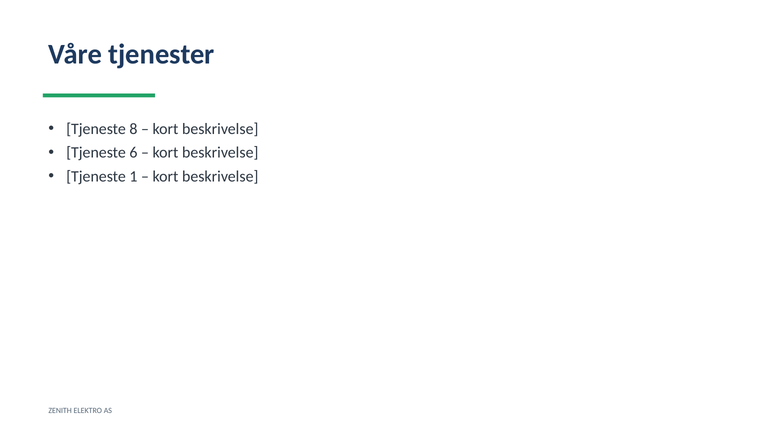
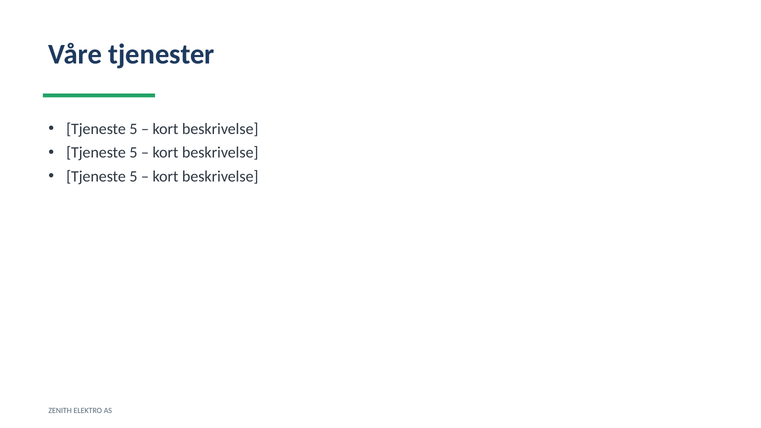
8: 8 -> 5 (133, 129)
6: 6 -> 5 (133, 153)
1: 1 -> 5 (133, 176)
